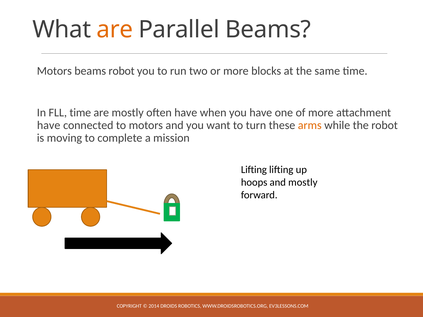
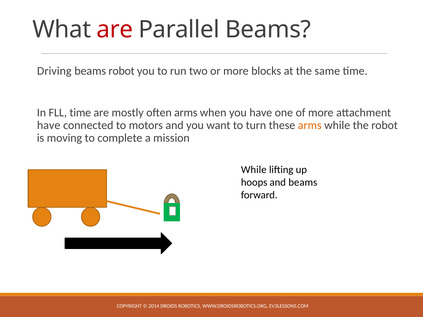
are colour: orange -> red (115, 30)
Motors: Motors -> Driving (54, 71)
often have: have -> arms (186, 113)
Lifting: Lifting -> While (254, 170)
and mostly: mostly -> beams (303, 183)
